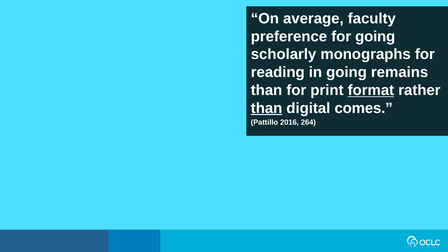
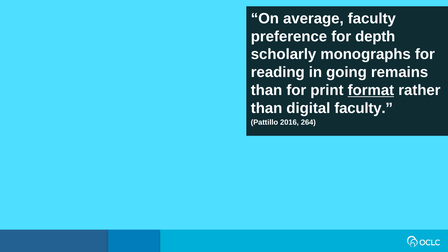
for going: going -> depth (375, 36)
than underline: present -> none (267, 108)
digital comes: comes -> faculty (364, 108)
